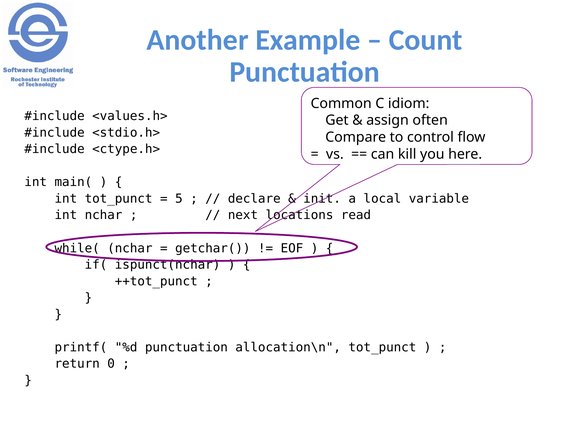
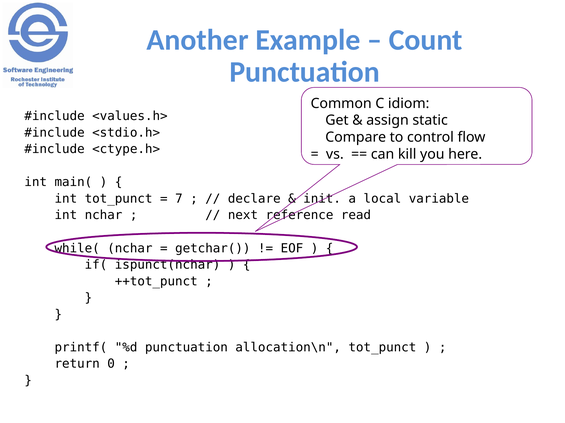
often: often -> static (430, 121)
5: 5 -> 7 (179, 199)
locations: locations -> reference (299, 216)
